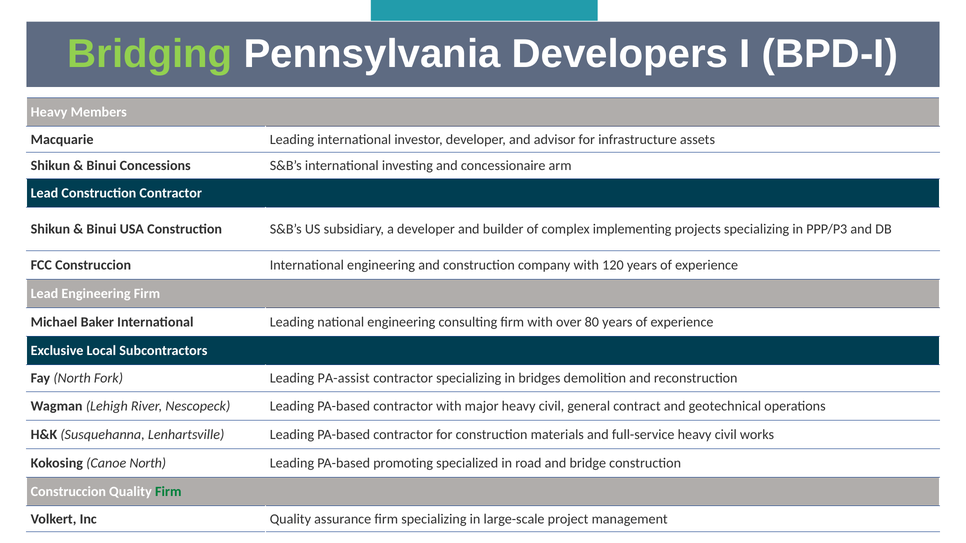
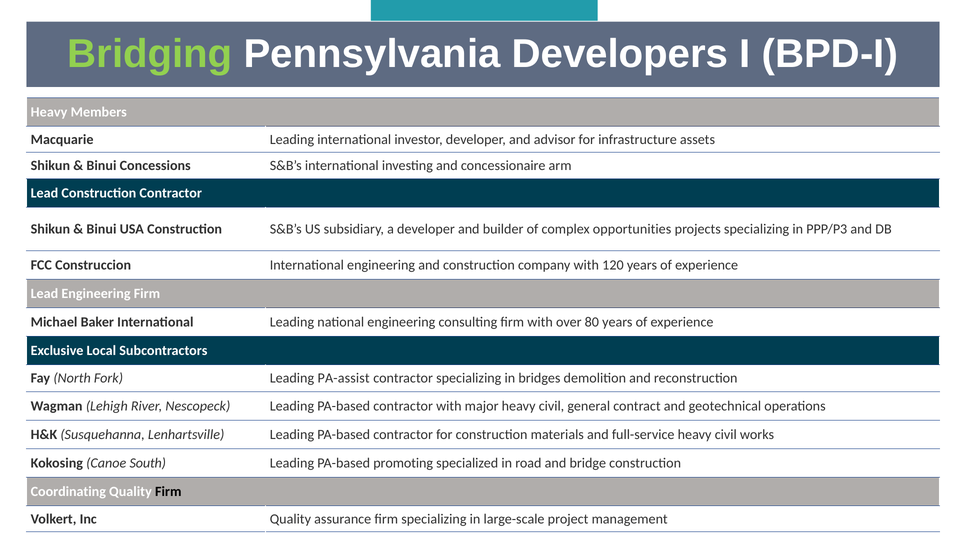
implementing: implementing -> opportunities (632, 229)
Canoe North: North -> South (148, 463)
Construccion: Construccion -> Coordinating (68, 492)
Firm colour: green -> black (168, 492)
